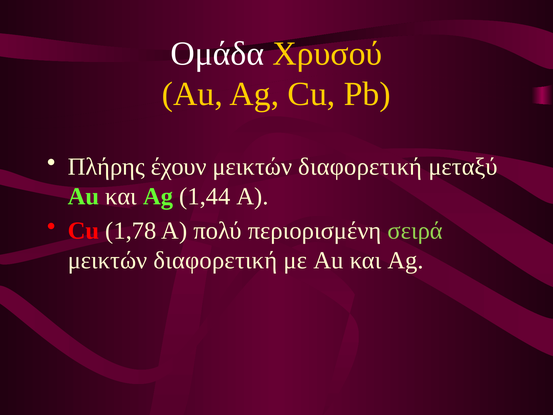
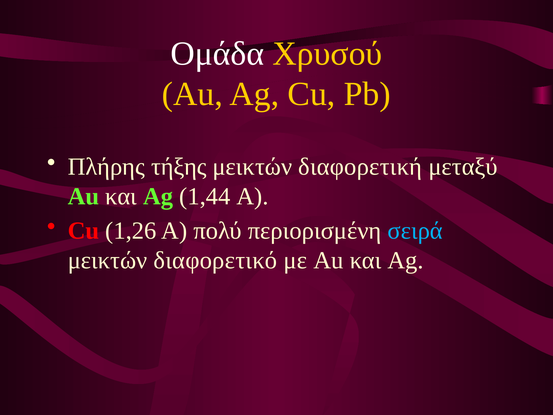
έχουν: έχουν -> τήξης (179, 167)
1,78: 1,78 -> 1,26 (131, 231)
σειρά colour: light green -> light blue (415, 231)
διαφορετική: διαφορετική -> διαφορετικό (215, 260)
